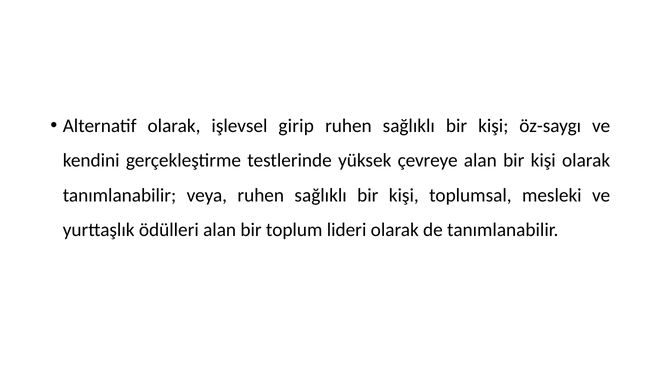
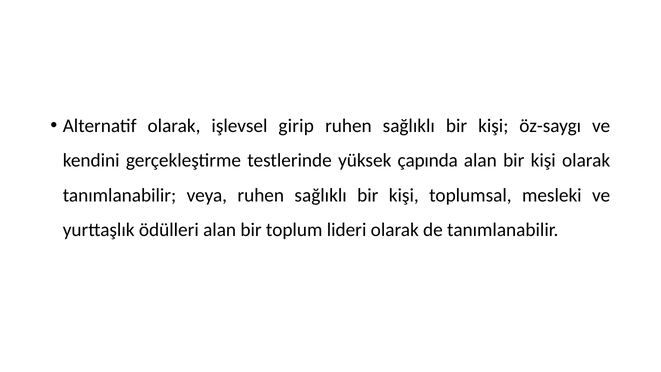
çevreye: çevreye -> çapında (428, 160)
